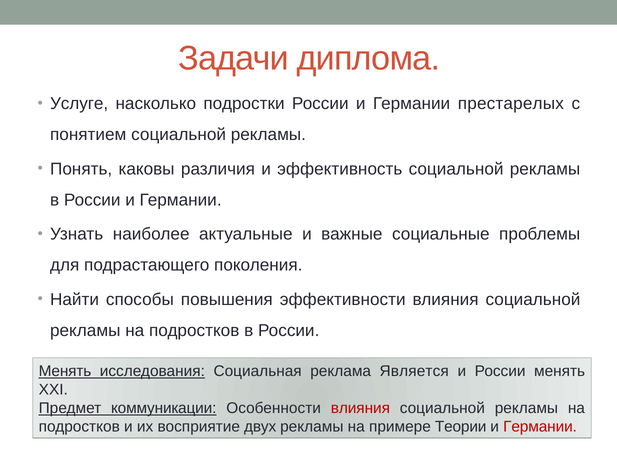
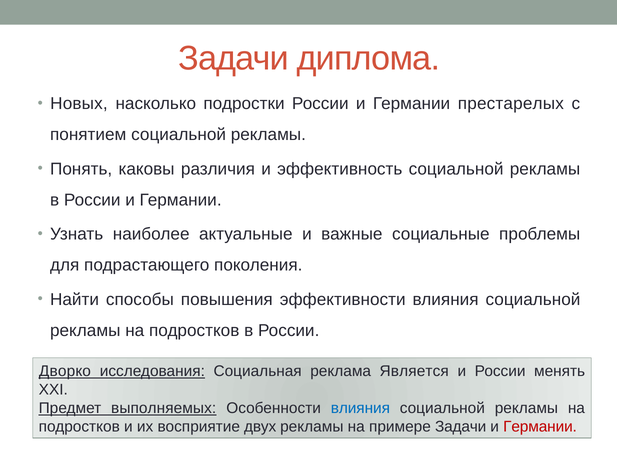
Услуге: Услуге -> Новых (79, 104)
Менять: Менять -> Дворко (65, 371)
коммуникации: коммуникации -> выполняемых (164, 408)
влияния colour: red -> blue (360, 408)
примере Теории: Теории -> Задачи (461, 427)
